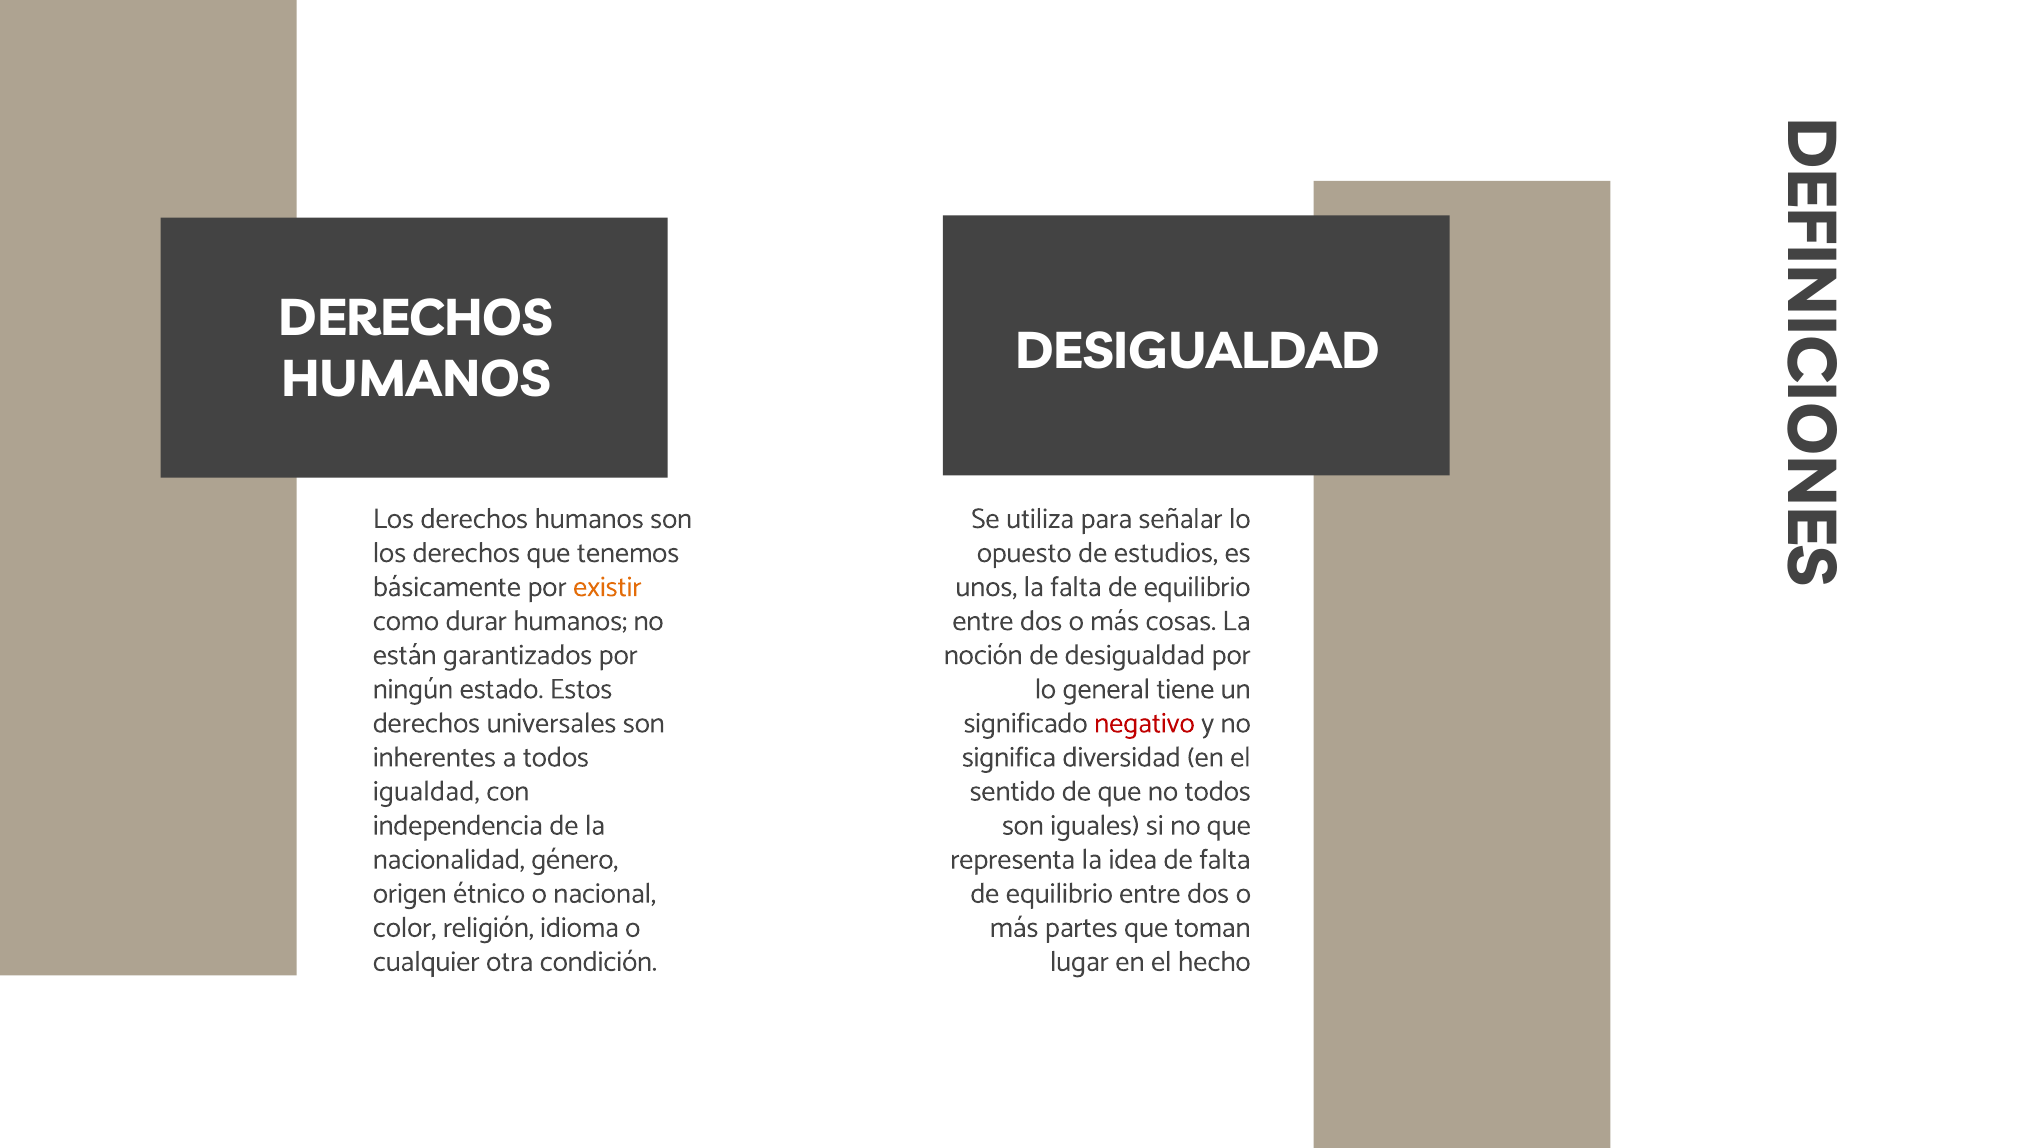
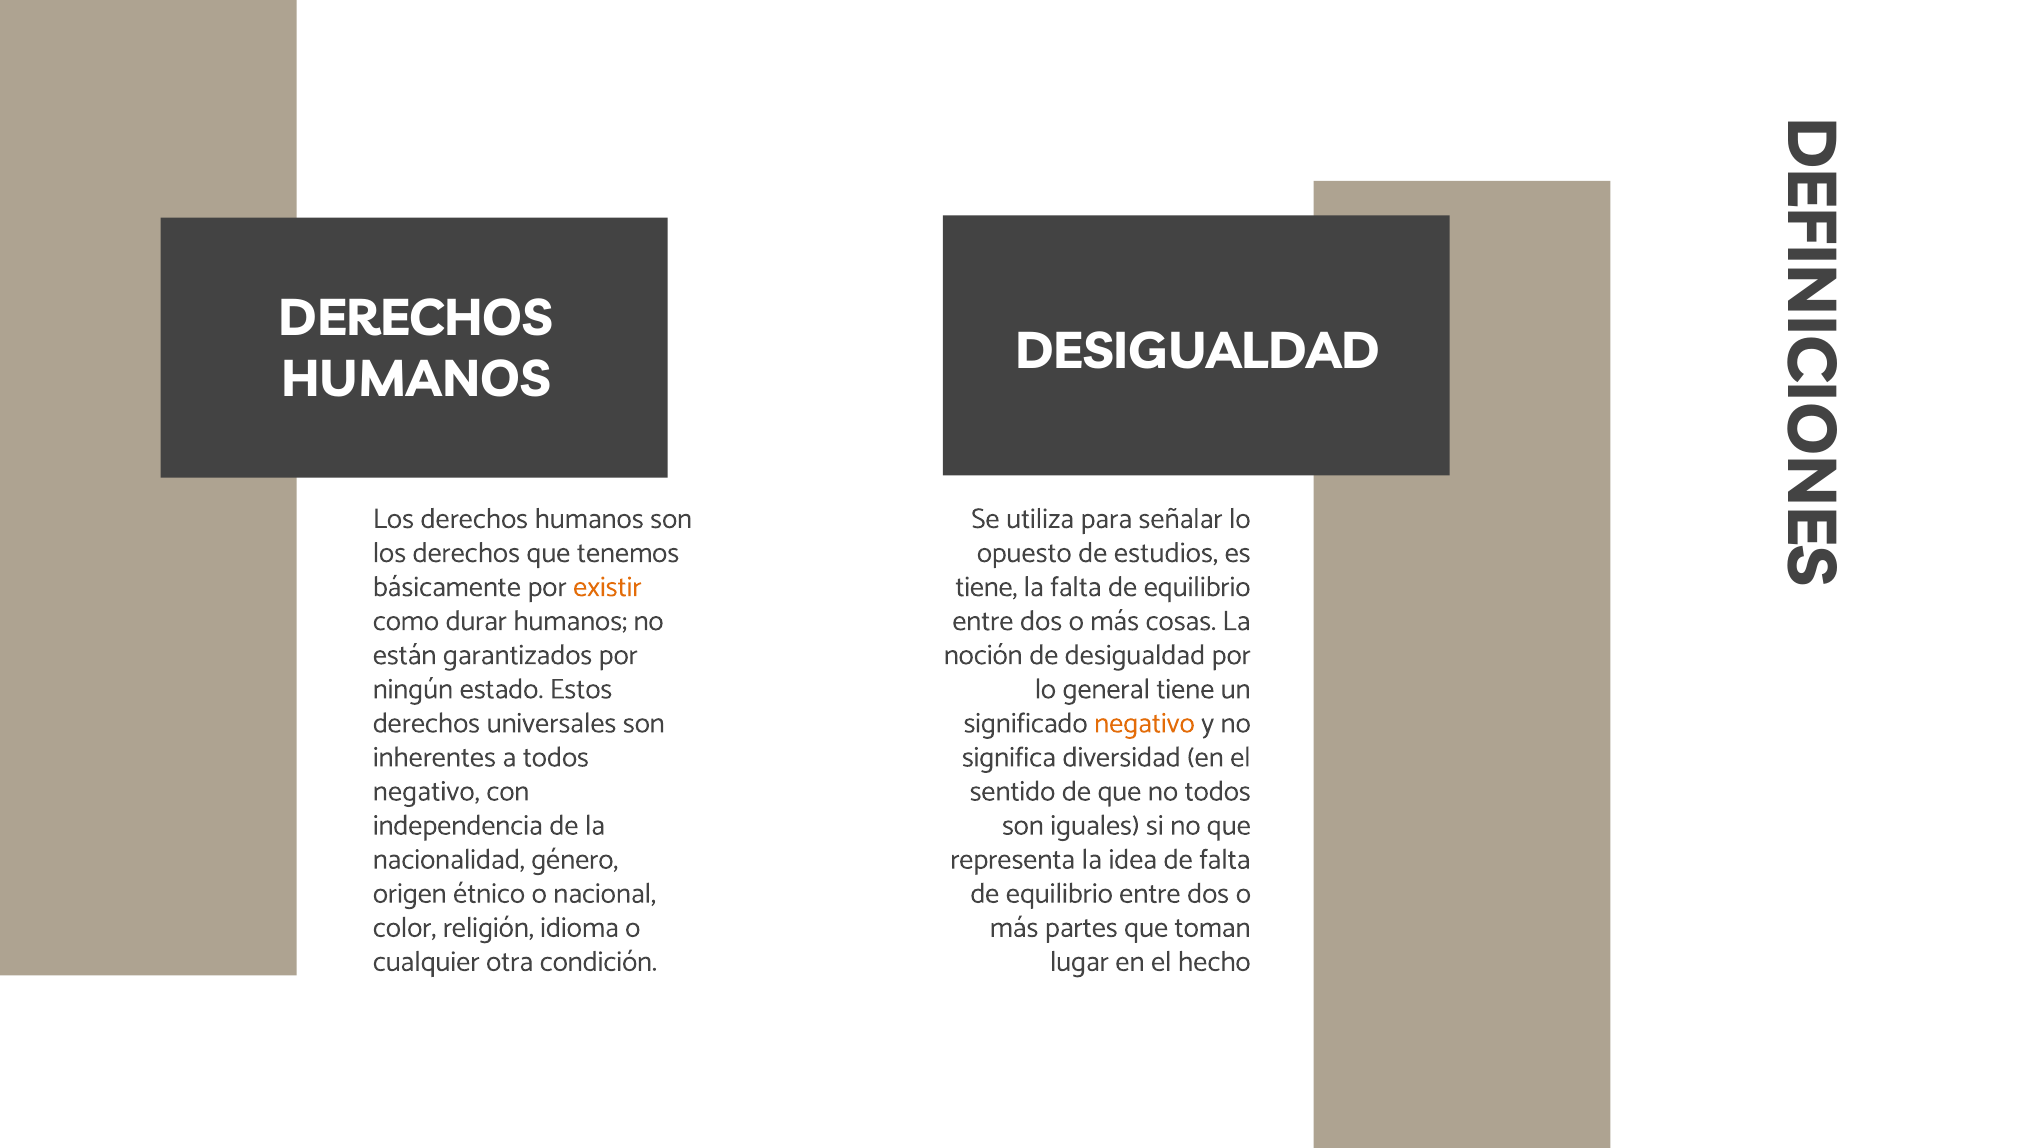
unos: unos -> tiene (986, 587)
negativo colour: red -> orange (1144, 723)
igualdad: igualdad -> negativo (426, 791)
